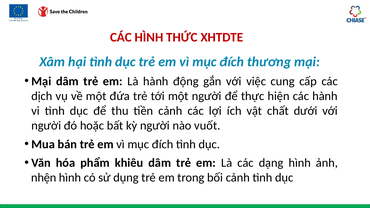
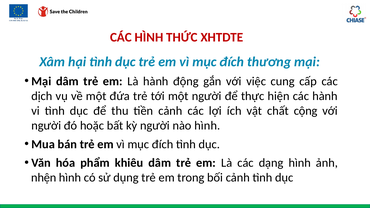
dưới: dưới -> cộng (306, 111)
nào vuốt: vuốt -> hình (207, 126)
